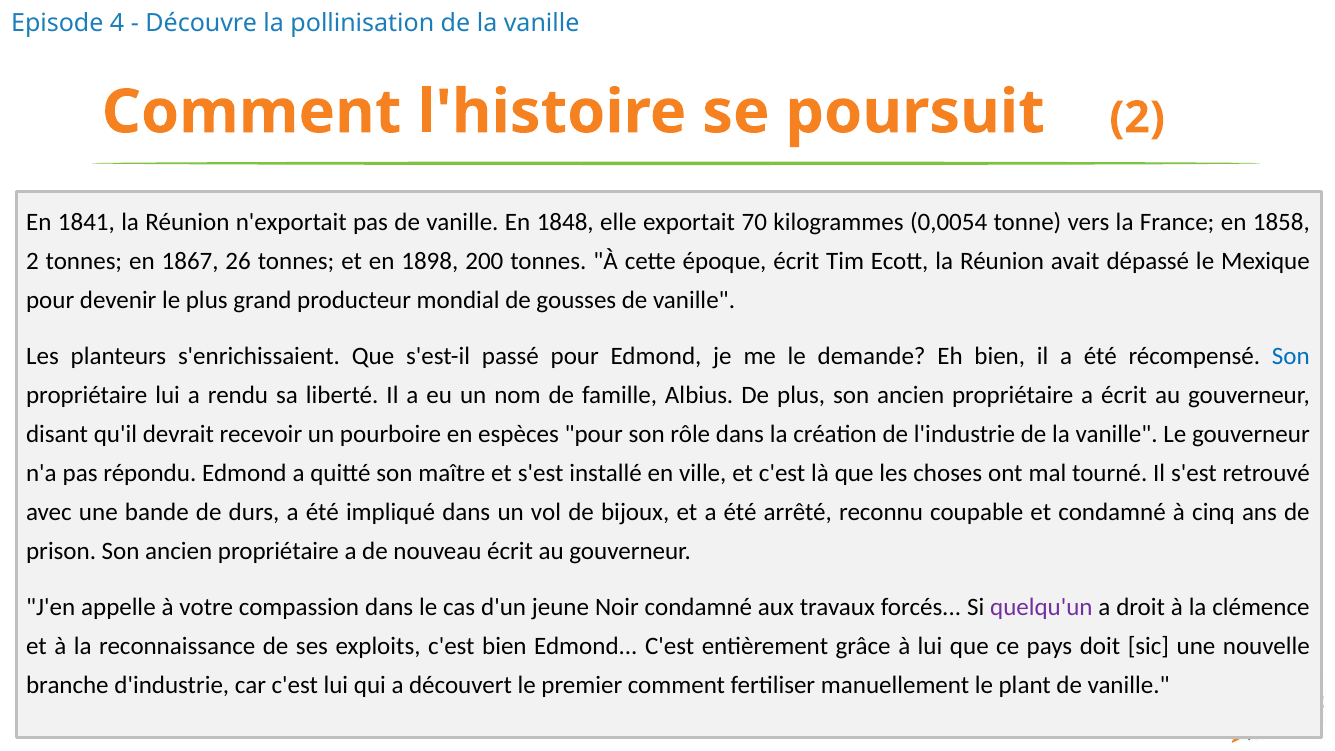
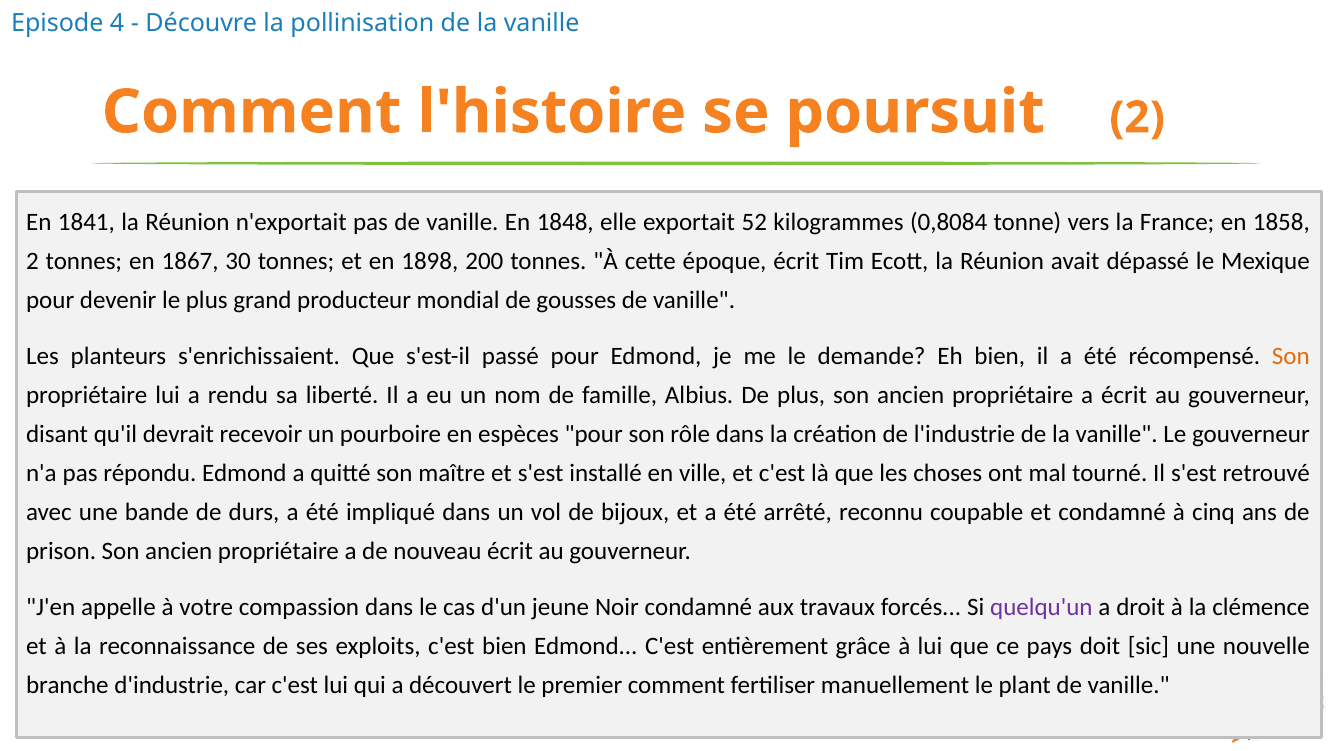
70: 70 -> 52 (754, 222)
0,0054: 0,0054 -> 0,8084 (949, 222)
26: 26 -> 30 (238, 261)
Son colour: blue -> orange (1291, 356)
